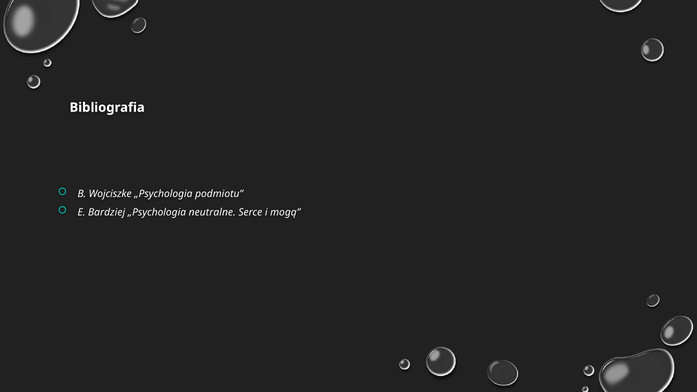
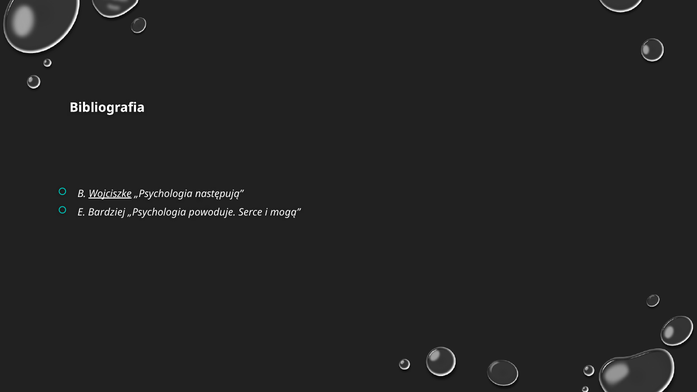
Wojciszke underline: none -> present (110, 194)
podmiotu: podmiotu -> następują (219, 194)
neutralne: neutralne -> powoduje (212, 212)
